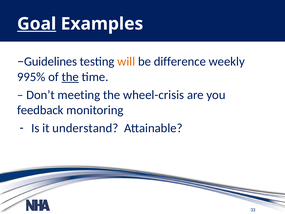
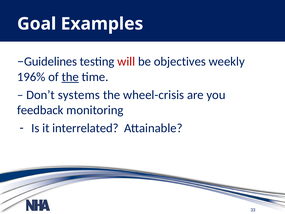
Goal underline: present -> none (37, 24)
will colour: orange -> red (126, 61)
difference: difference -> objectives (180, 61)
995%: 995% -> 196% (31, 77)
meeting: meeting -> systems (79, 95)
understand: understand -> interrelated (85, 128)
